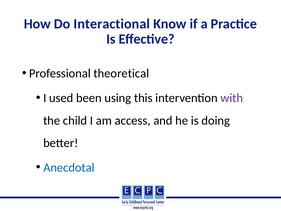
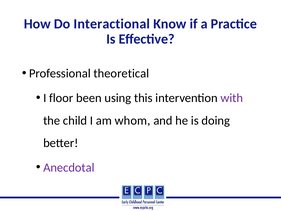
used: used -> floor (61, 98)
access: access -> whom (133, 120)
Anecdotal colour: blue -> purple (69, 167)
